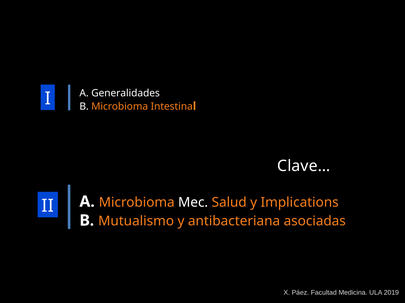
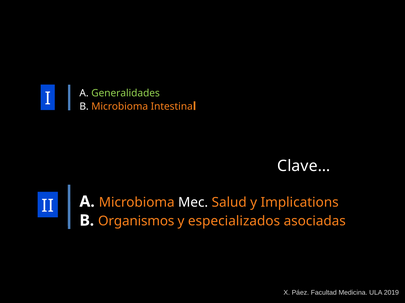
Generalidades colour: white -> light green (126, 94)
Mutualismo: Mutualismo -> Organismos (136, 222)
antibacteriana: antibacteriana -> especializados (234, 222)
